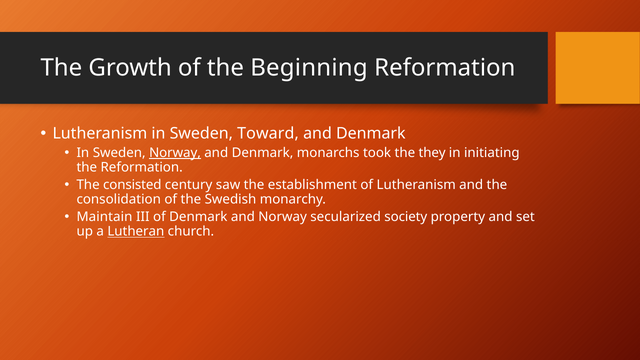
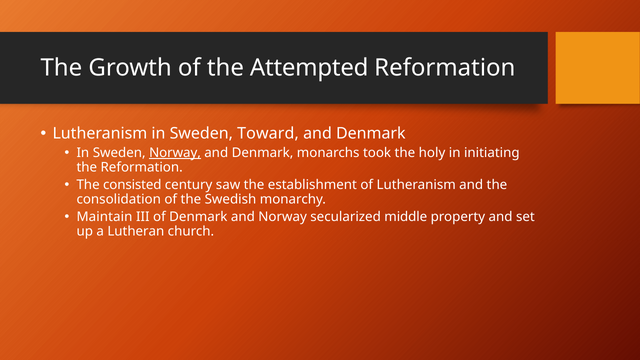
Beginning: Beginning -> Attempted (309, 68)
they: they -> holy (432, 153)
society: society -> middle (406, 217)
Lutheran underline: present -> none (136, 231)
